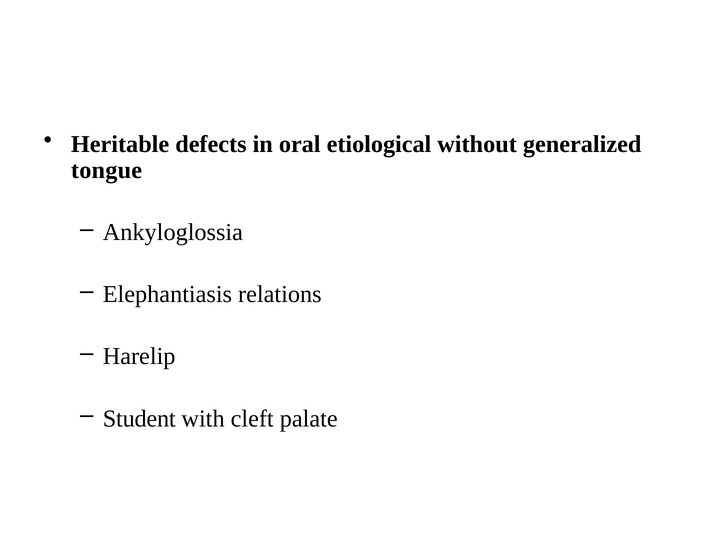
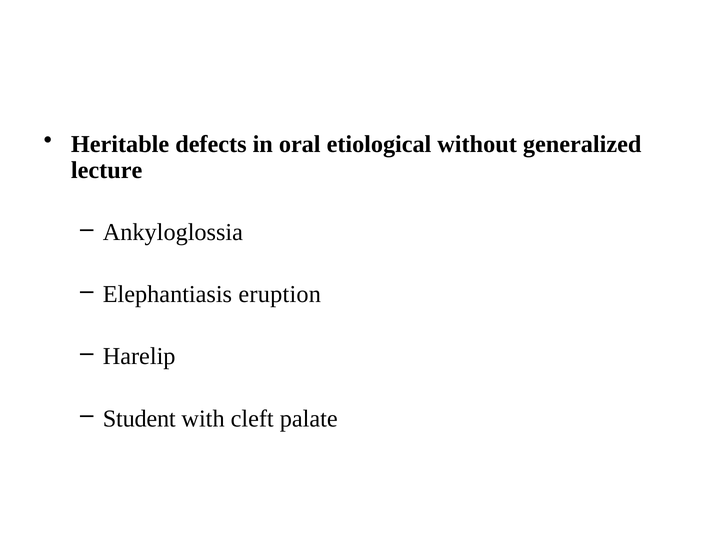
tongue: tongue -> lecture (107, 170)
relations: relations -> eruption (280, 294)
